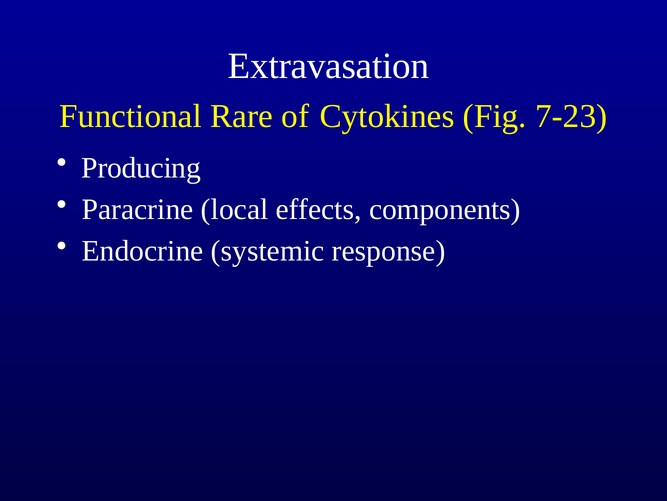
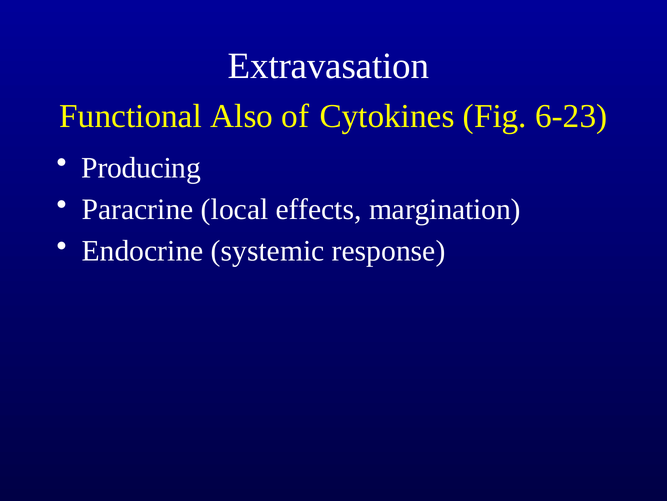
Rare: Rare -> Also (242, 116)
7-23: 7-23 -> 6-23 (571, 116)
components: components -> margination (445, 209)
